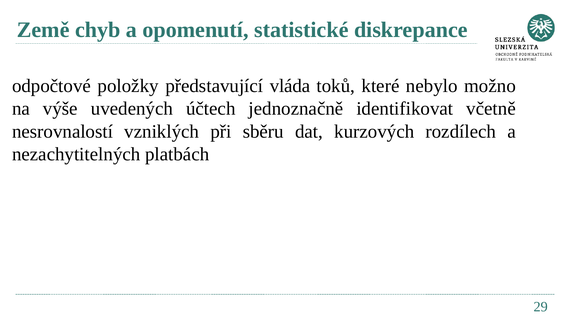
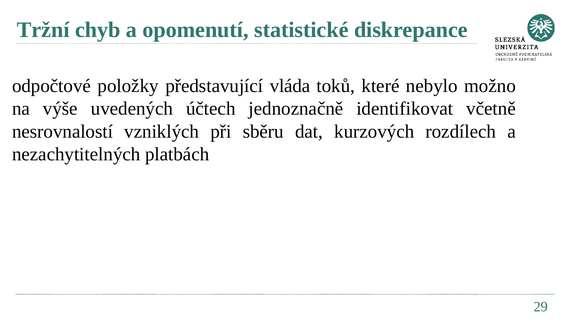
Země: Země -> Tržní (43, 30)
